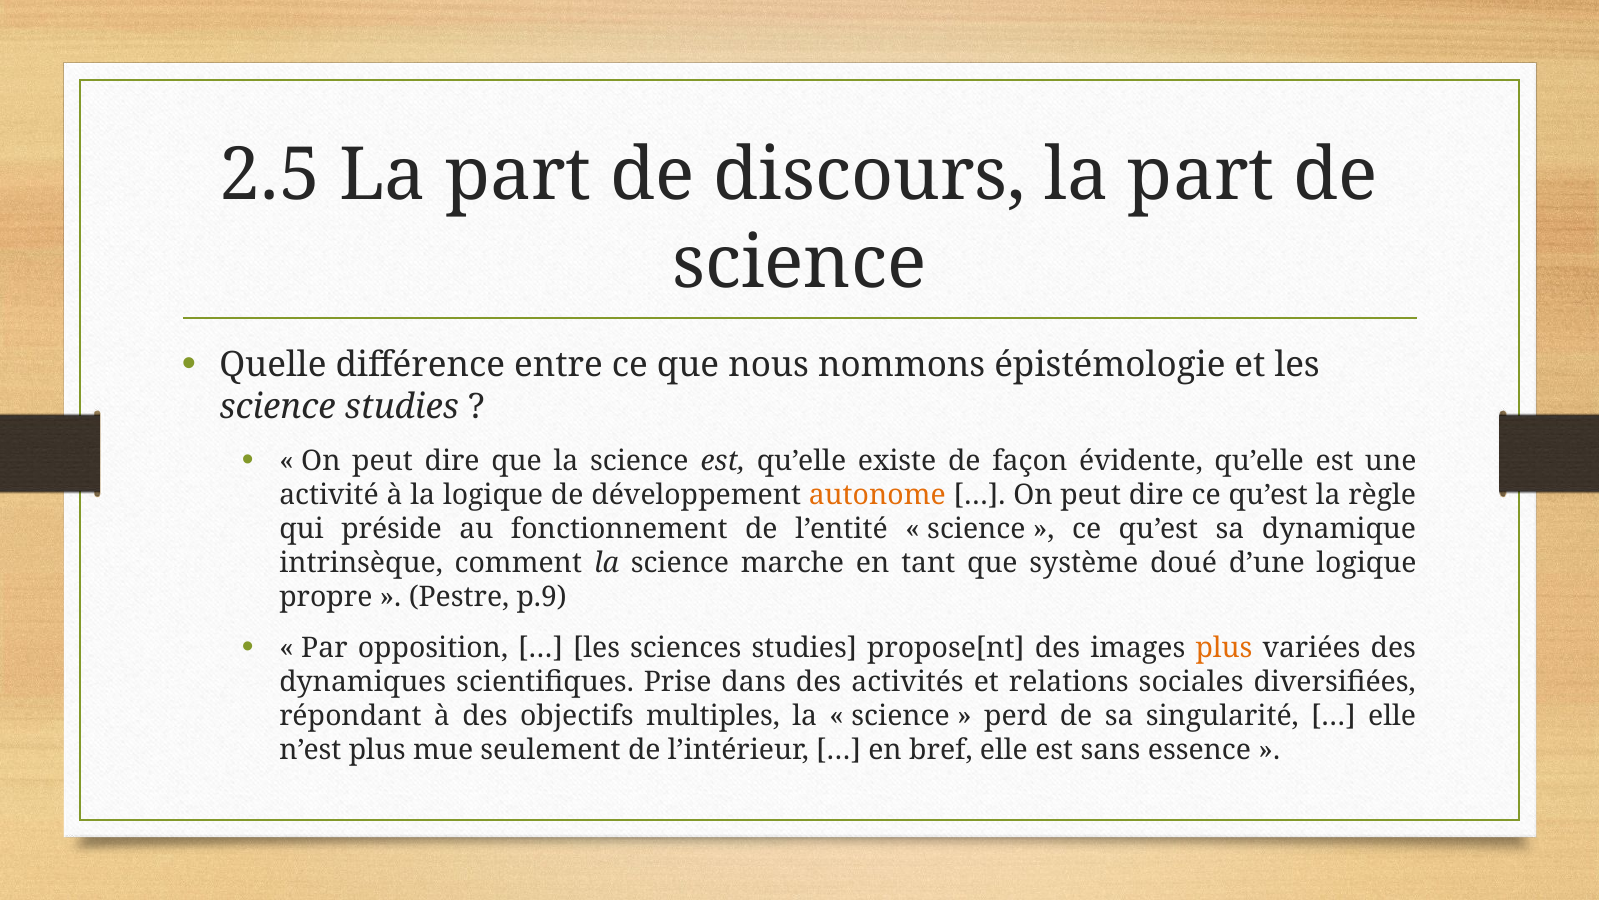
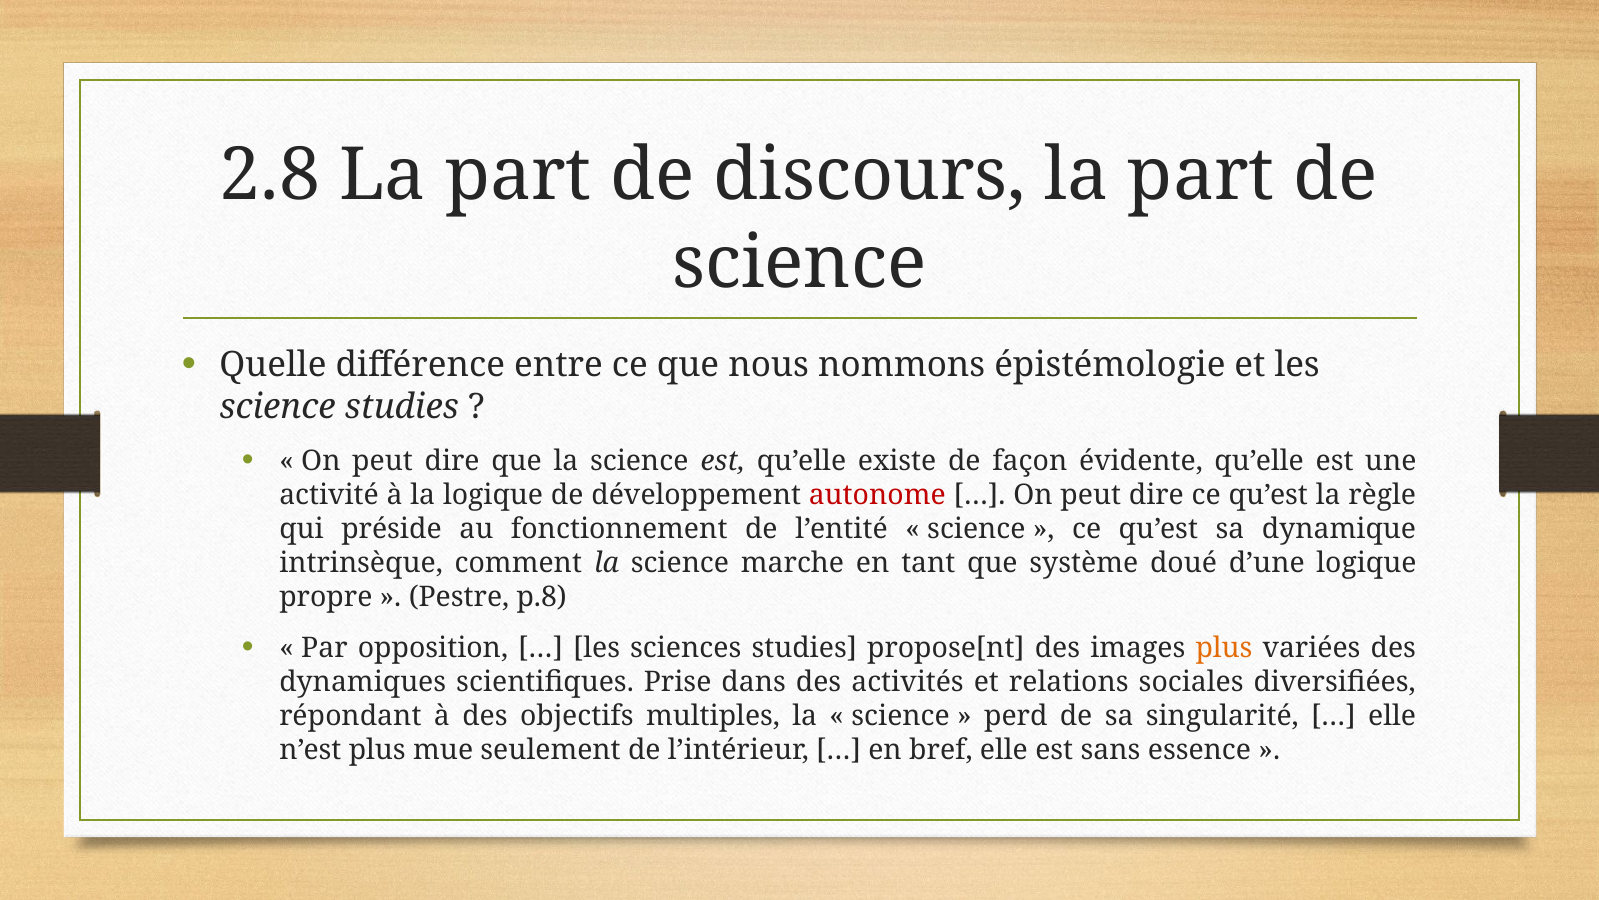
2.5: 2.5 -> 2.8 (270, 175)
autonome colour: orange -> red (877, 495)
p.9: p.9 -> p.8 (542, 597)
